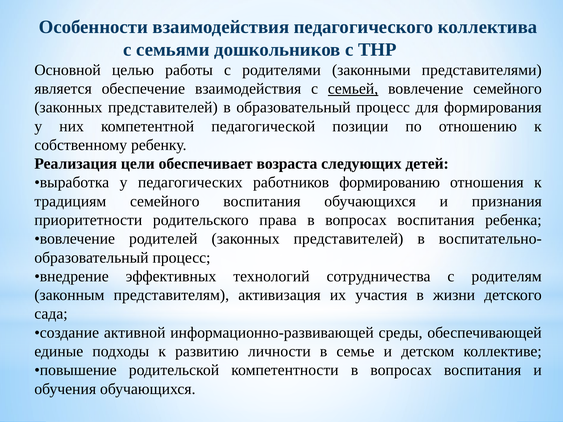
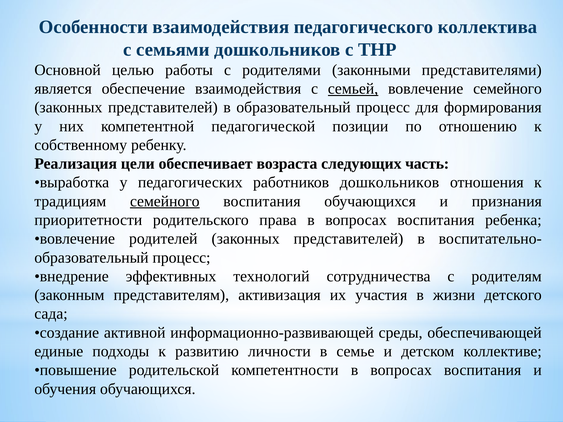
детей: детей -> часть (427, 164)
работников формированию: формированию -> дошкольников (389, 183)
семейного underline: none -> present (165, 201)
